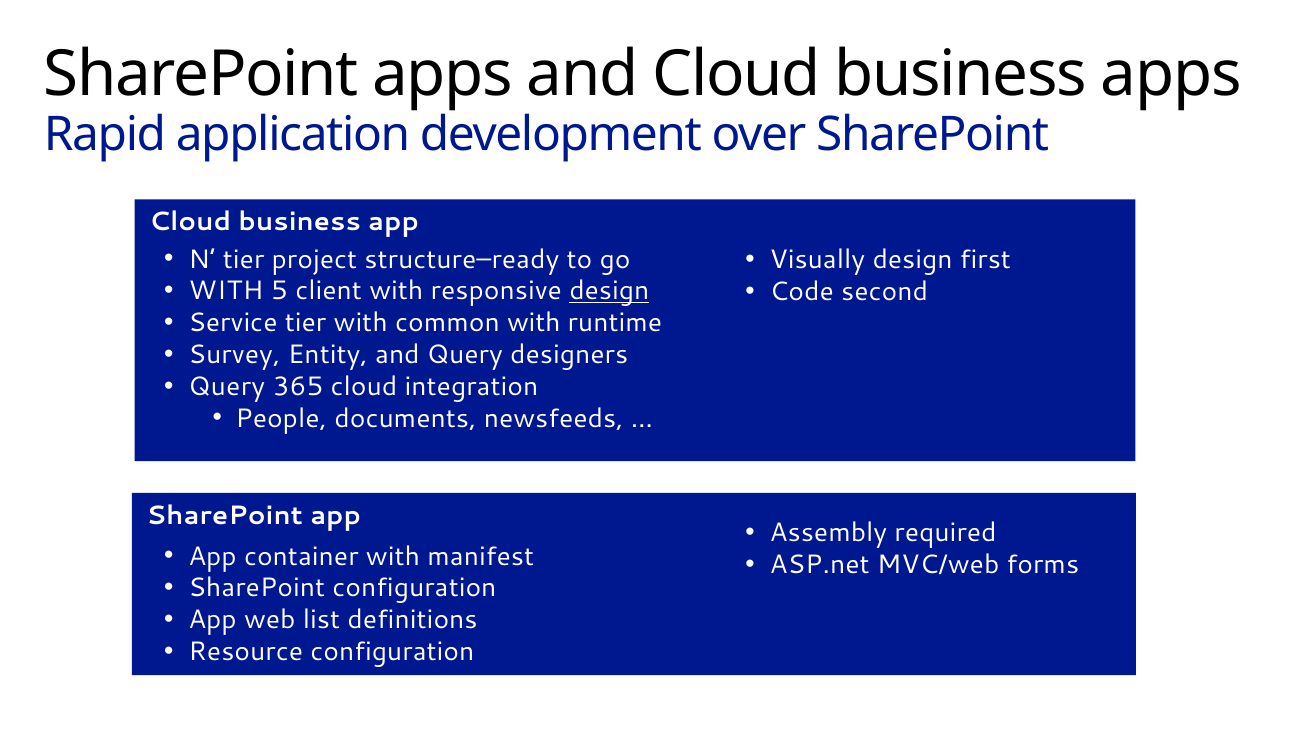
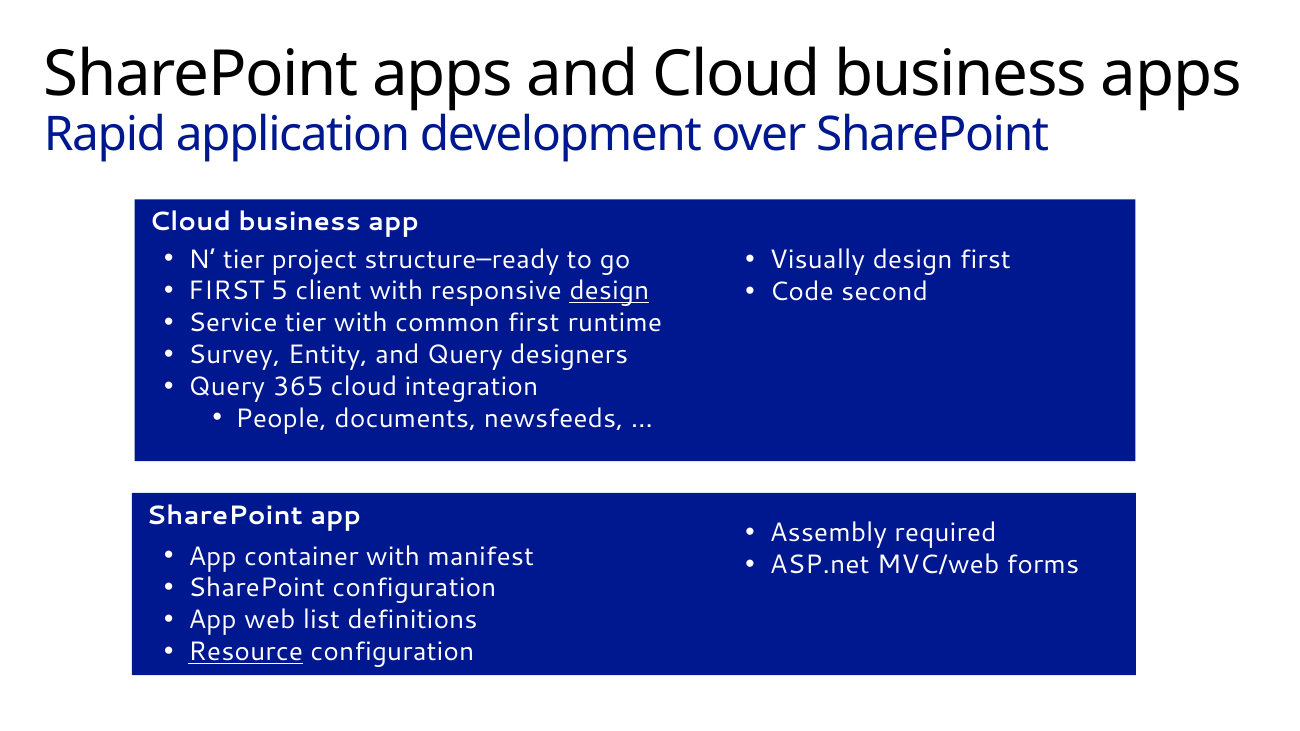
WITH: WITH -> FIRST (226, 291)
common with: with -> first (534, 323)
Resource underline: none -> present (246, 652)
